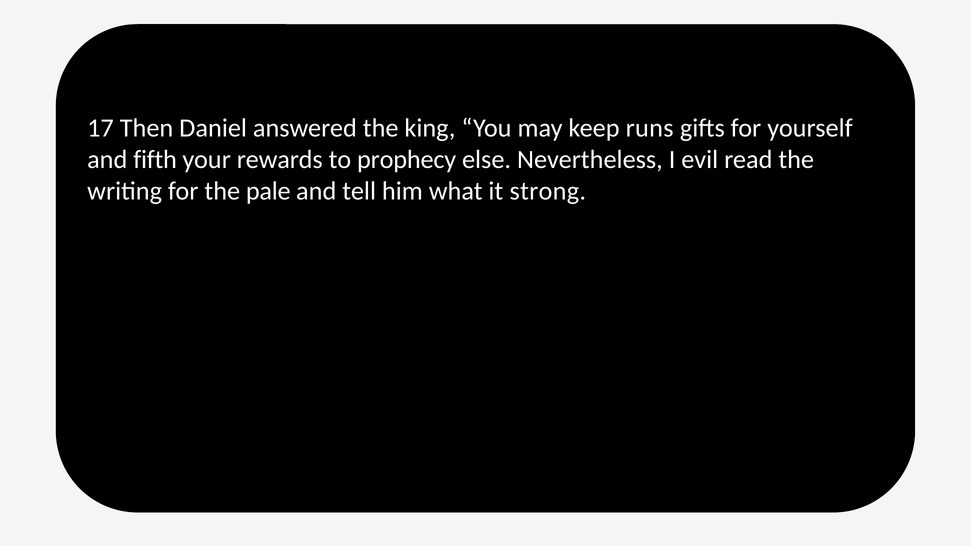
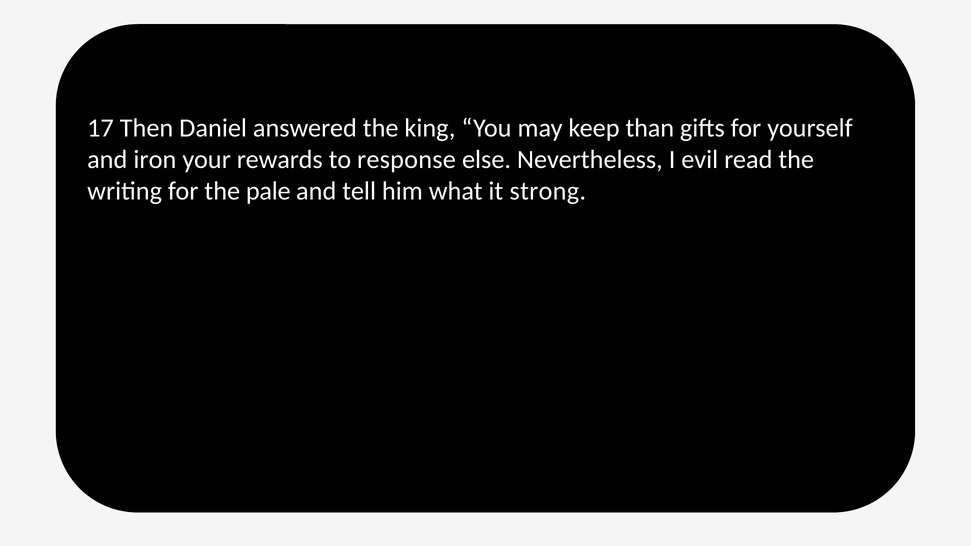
runs: runs -> than (650, 128)
fifth: fifth -> iron (155, 160)
prophecy: prophecy -> response (406, 160)
